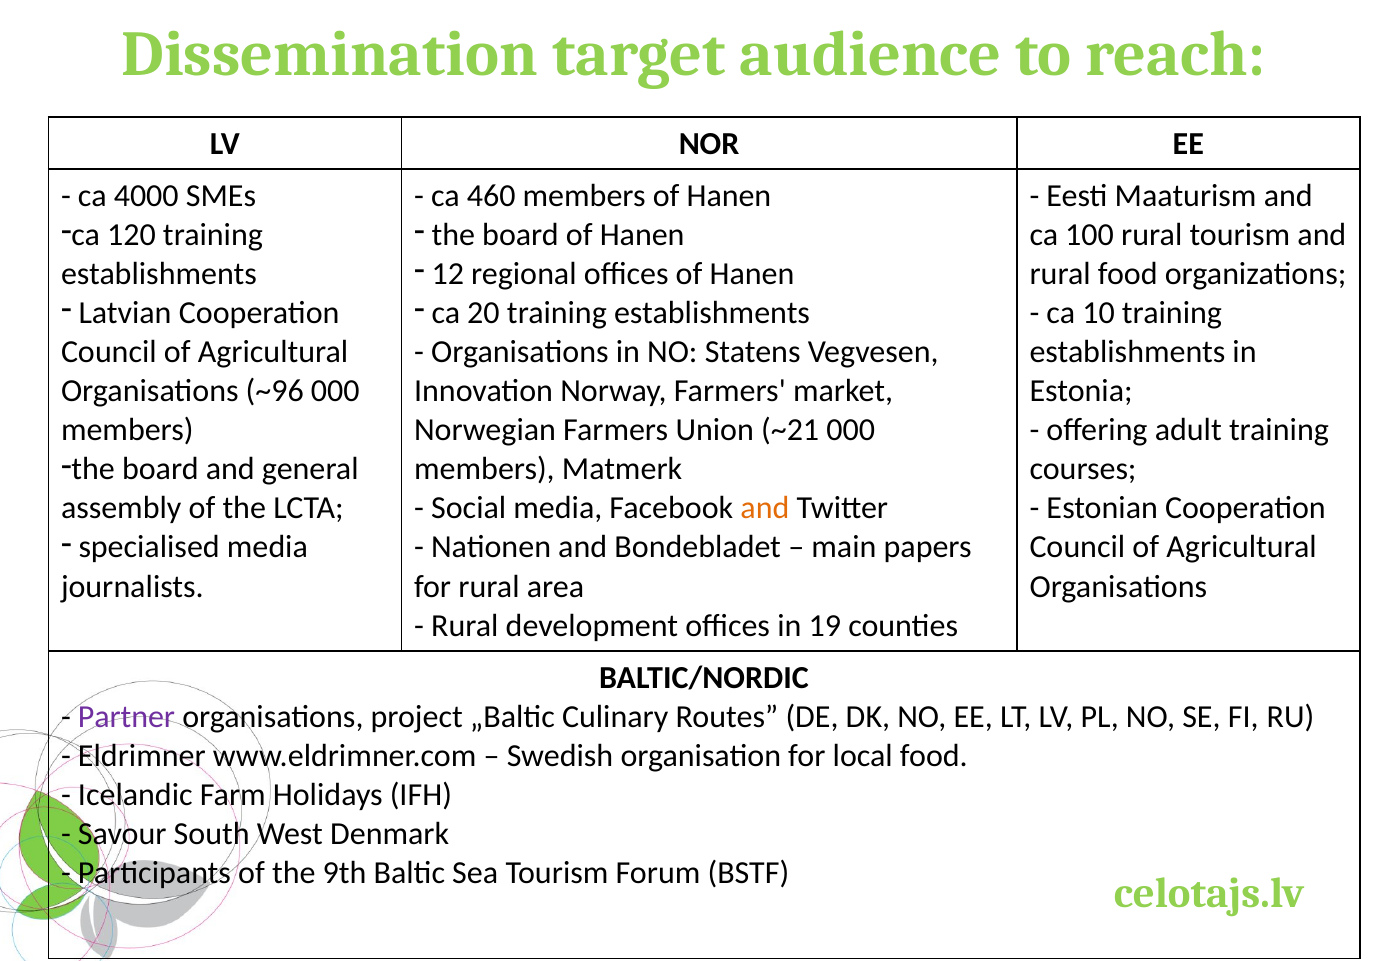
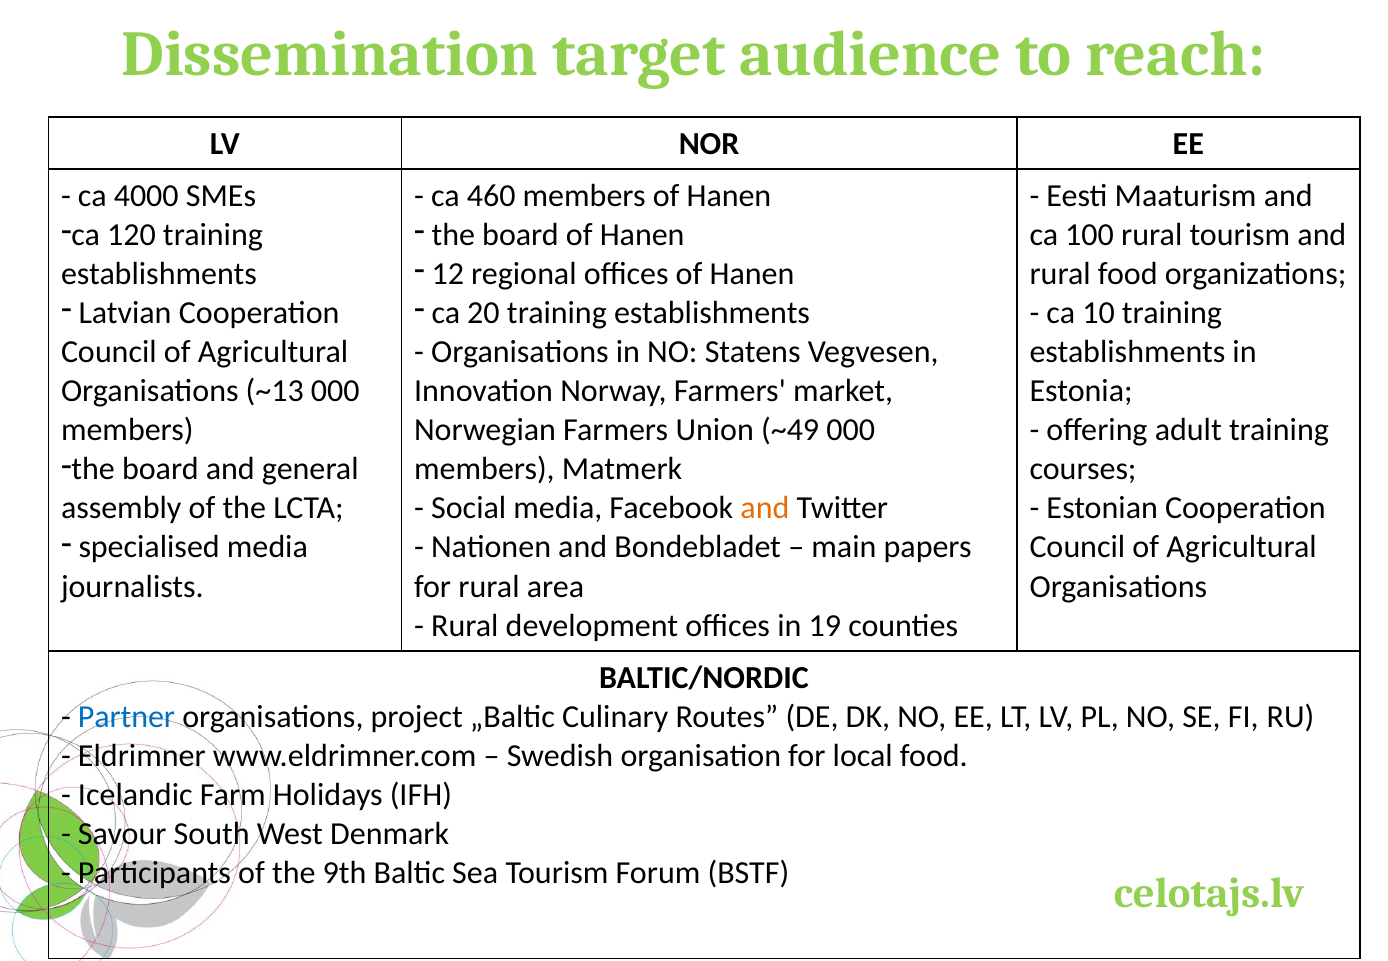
~96: ~96 -> ~13 (275, 391)
~21: ~21 -> ~49 (790, 430)
Partner colour: purple -> blue (126, 717)
